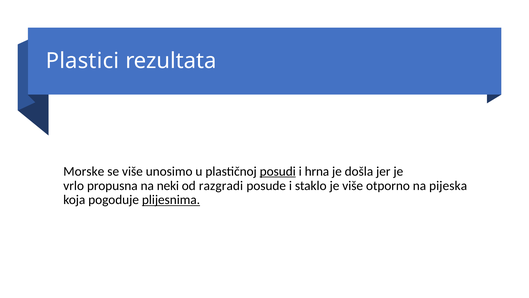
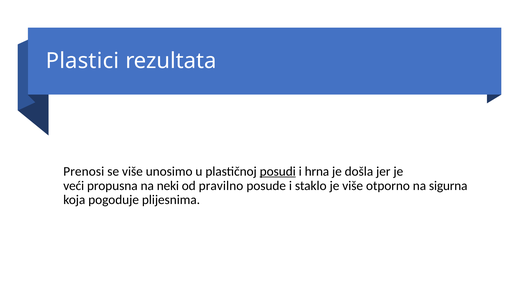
Morske: Morske -> Prenosi (84, 171)
vrlo: vrlo -> veći (74, 185)
razgradi: razgradi -> pravilno (221, 185)
pijeska: pijeska -> sigurna (448, 185)
plijesnima underline: present -> none (171, 200)
